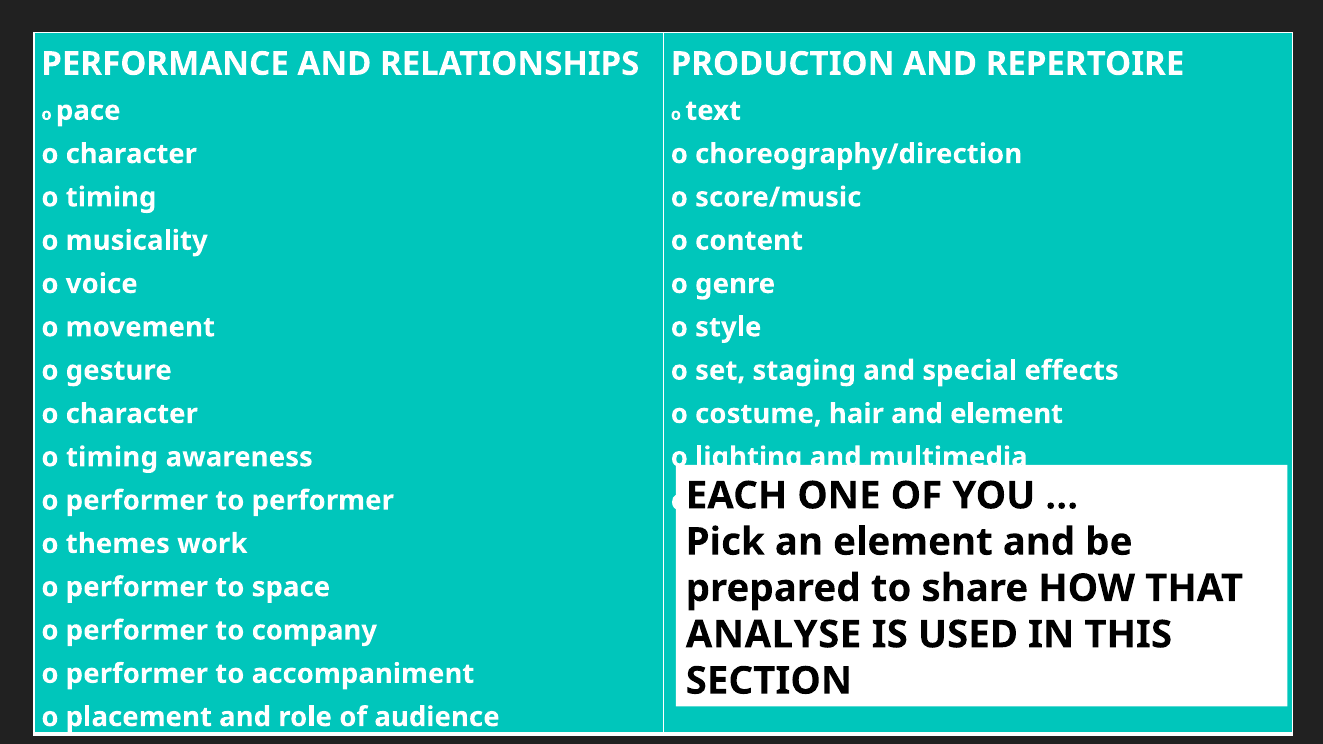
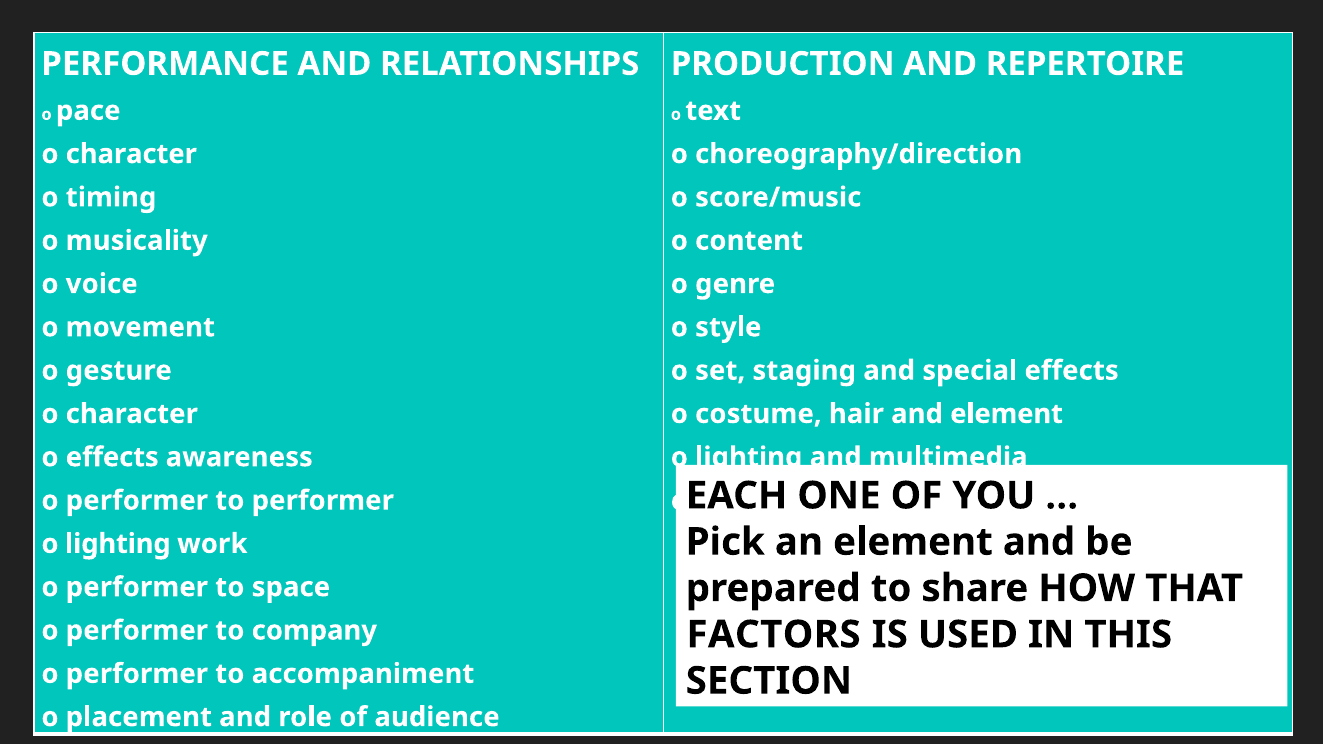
timing: timing -> effects (112, 457)
themes: themes -> lighting (118, 544)
ANALYSE: ANALYSE -> FACTORS (774, 635)
